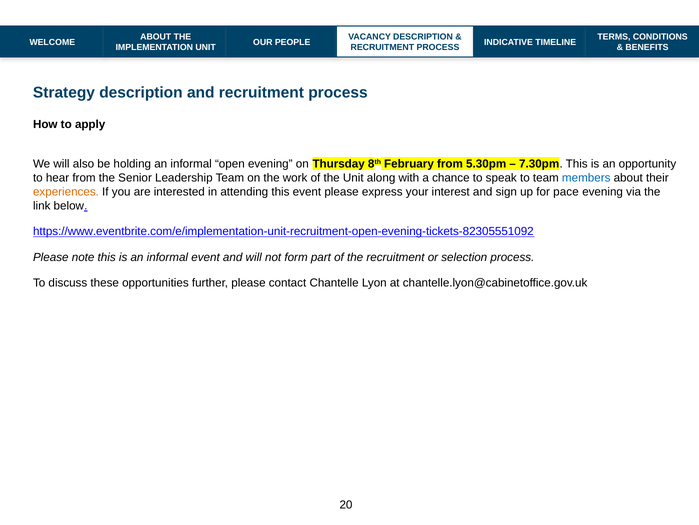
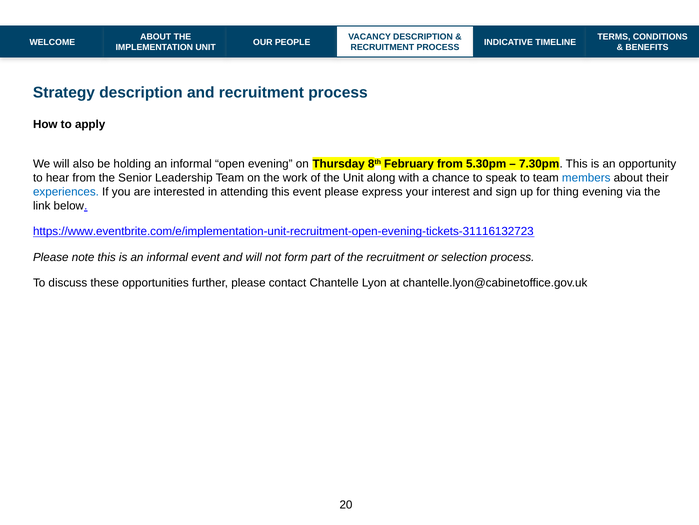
experiences colour: orange -> blue (66, 192)
pace: pace -> thing (566, 192)
https://www.eventbrite.com/e/implementation-unit-recruitment-open-evening-tickets-82305551092: https://www.eventbrite.com/e/implementation-unit-recruitment-open-evening-tickets-82305551092 -> https://www.eventbrite.com/e/implementation-unit-recruitment-open-evening-tickets-31116132723 (283, 231)
